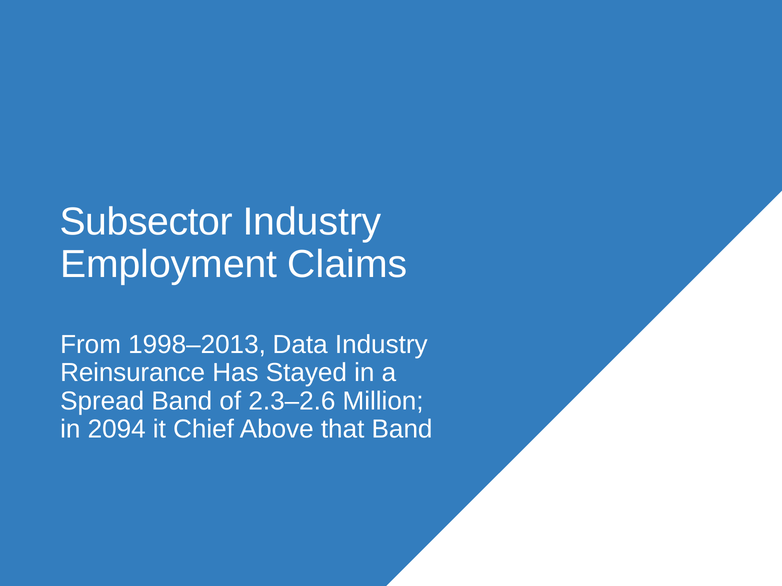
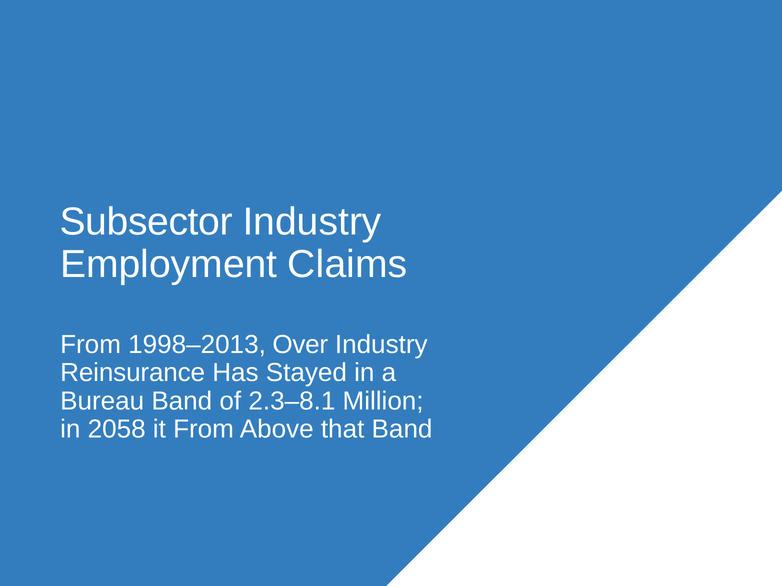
Data: Data -> Over (300, 345)
Spread: Spread -> Bureau (102, 401)
2.3–2.6: 2.3–2.6 -> 2.3–8.1 (292, 401)
2094: 2094 -> 2058 (117, 429)
it Chief: Chief -> From (204, 429)
